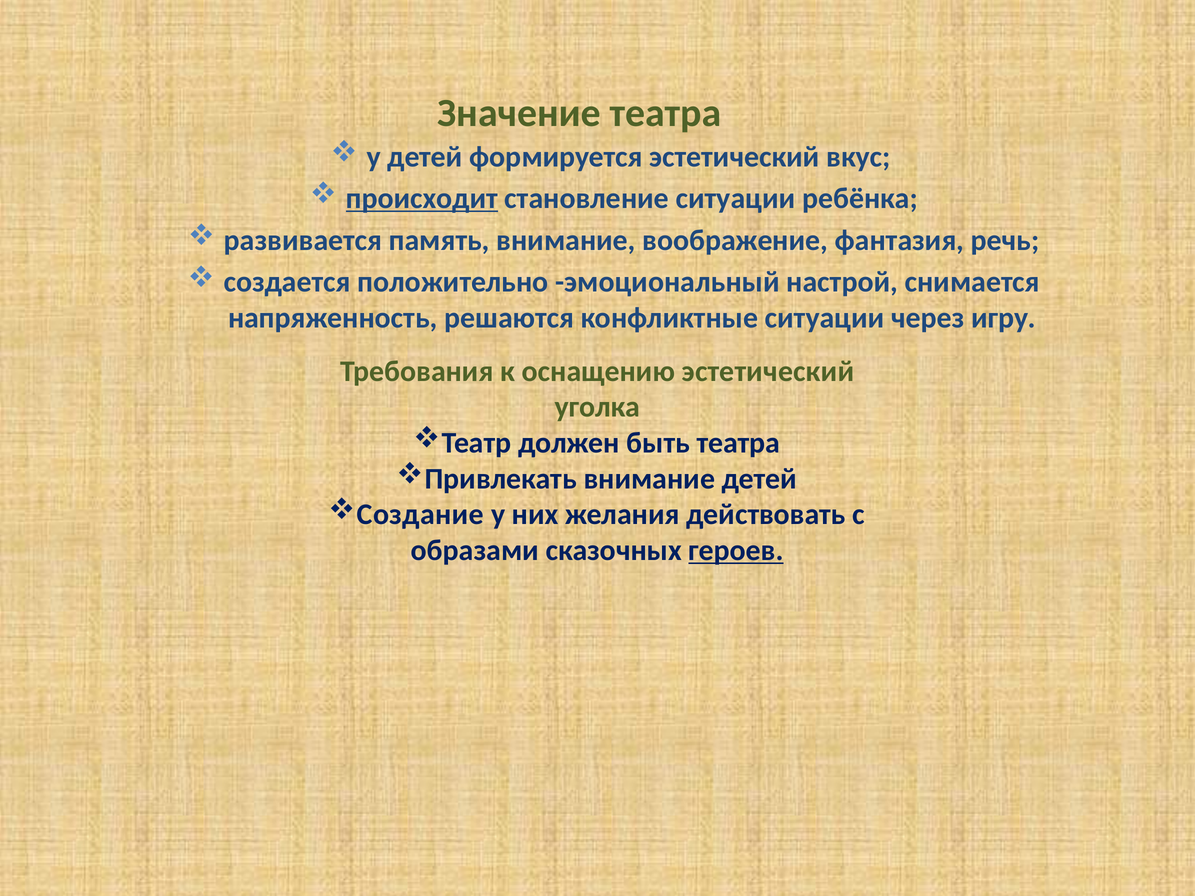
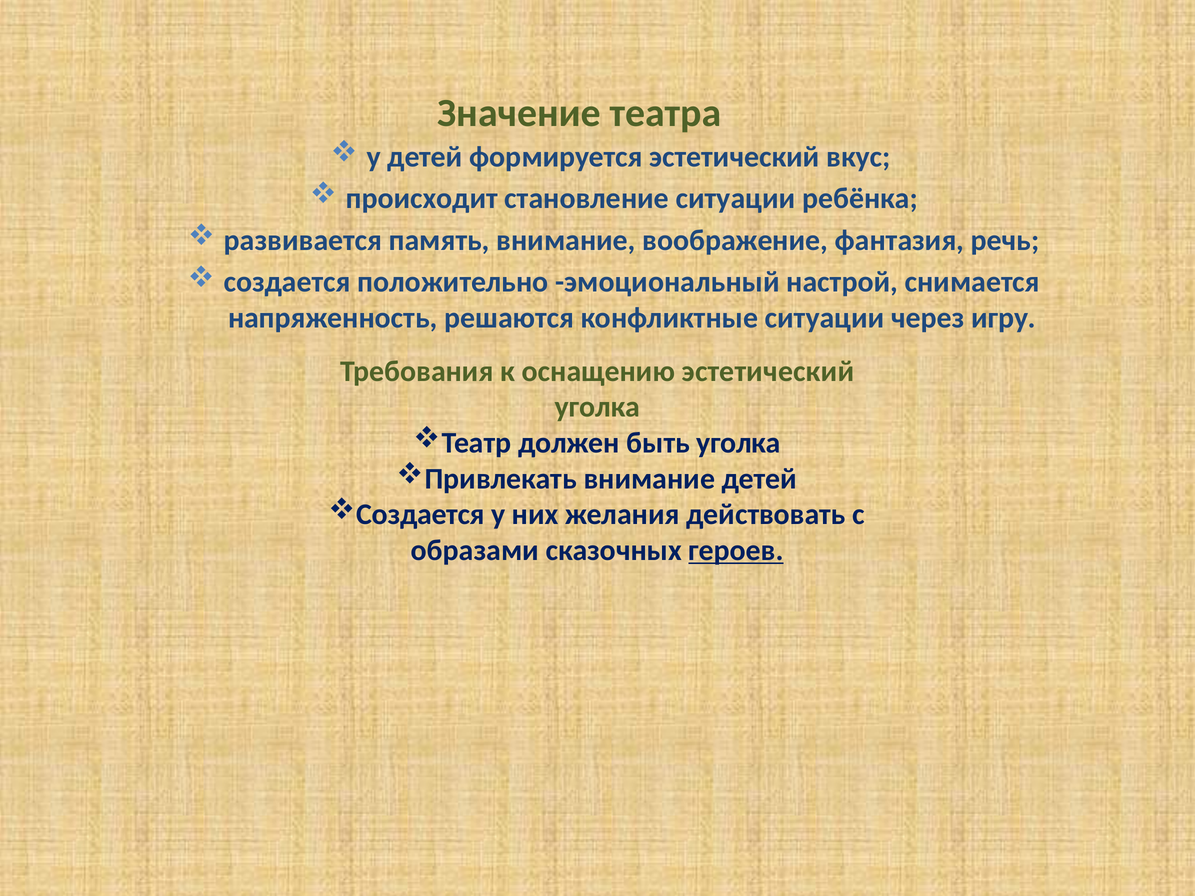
происходит underline: present -> none (422, 199)
быть театра: театра -> уголка (738, 443)
Создание: Создание -> Создается (421, 515)
